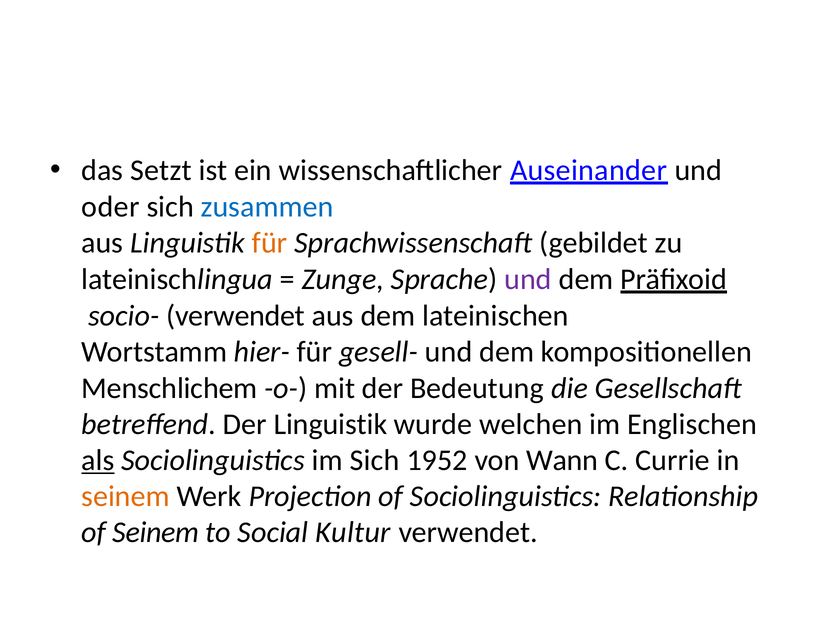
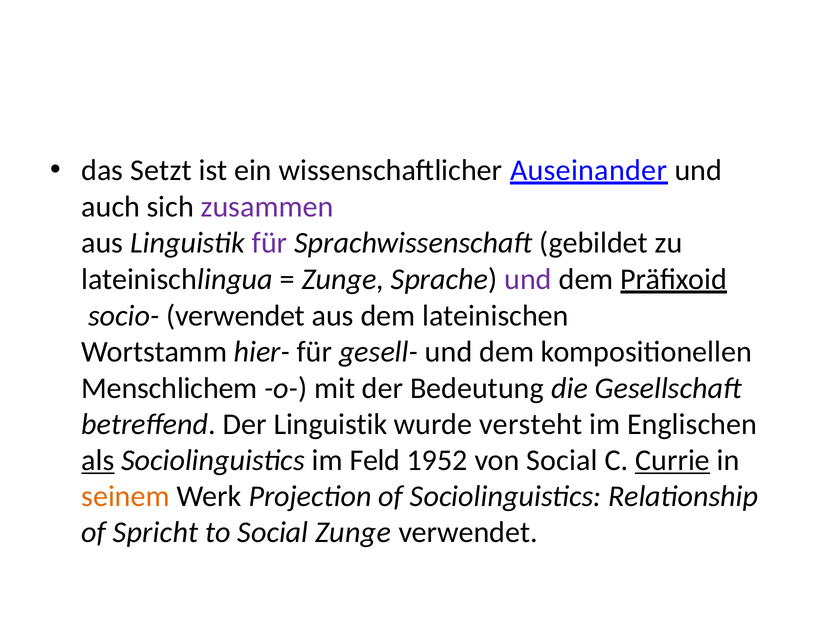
oder: oder -> auch (111, 207)
zusammen colour: blue -> purple (267, 207)
für colour: orange -> purple (270, 243)
welchen: welchen -> versteht (531, 425)
im Sich: Sich -> Feld (375, 461)
von Wann: Wann -> Social (562, 461)
Currie underline: none -> present (673, 461)
of Seinem: Seinem -> Spricht (156, 533)
Social Kultur: Kultur -> Zunge (353, 533)
